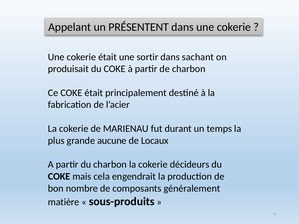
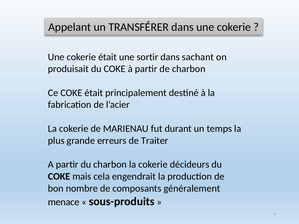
PRÉSENTENT: PRÉSENTENT -> TRANSFÉRER (139, 27)
aucune: aucune -> erreurs (112, 141)
Locaux: Locaux -> Traiter (155, 141)
matière: matière -> menace (64, 202)
